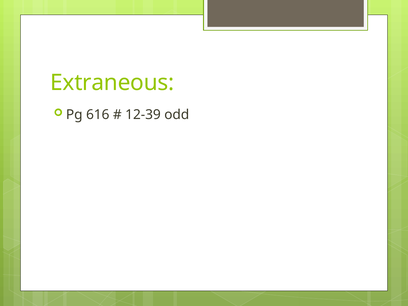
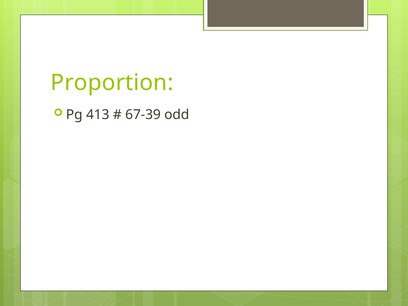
Extraneous: Extraneous -> Proportion (112, 83)
616: 616 -> 413 (98, 115)
12-39: 12-39 -> 67-39 (143, 115)
